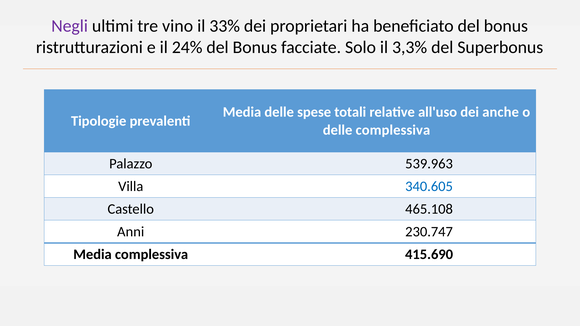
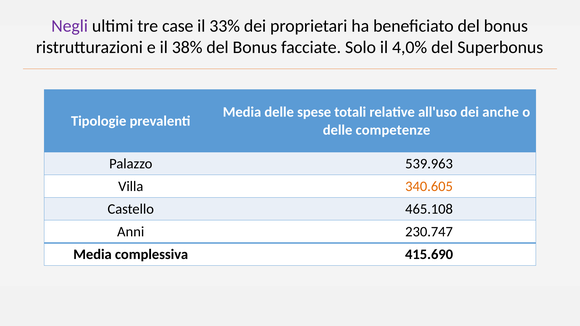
vino: vino -> case (178, 26)
24%: 24% -> 38% (187, 47)
3,3%: 3,3% -> 4,0% (410, 47)
delle complessiva: complessiva -> competenze (393, 130)
340.605 colour: blue -> orange (429, 187)
